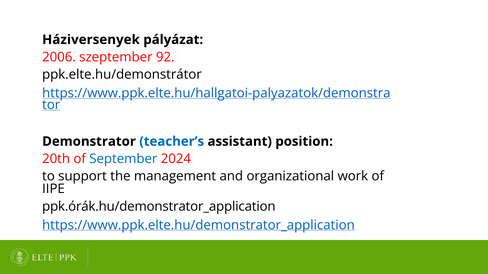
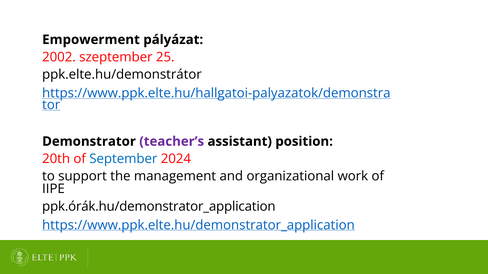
Háziversenyek: Háziversenyek -> Empowerment (91, 40)
2006: 2006 -> 2002 (59, 57)
92: 92 -> 25 (165, 57)
teacher’s colour: blue -> purple (172, 142)
